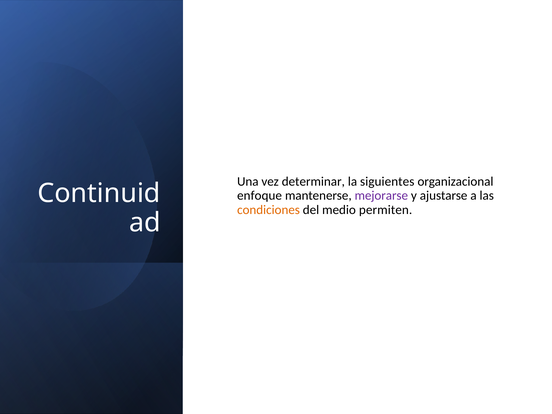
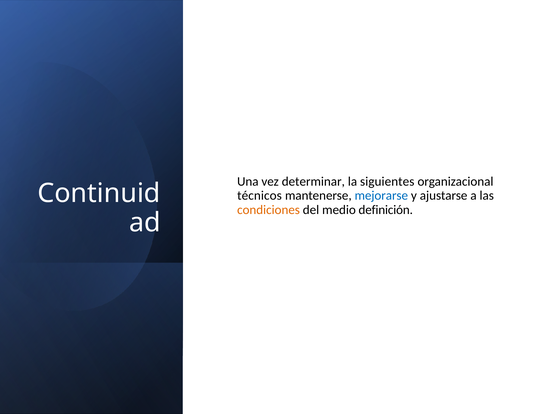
enfoque: enfoque -> técnicos (260, 196)
mejorarse colour: purple -> blue (381, 196)
permiten: permiten -> definición (386, 210)
